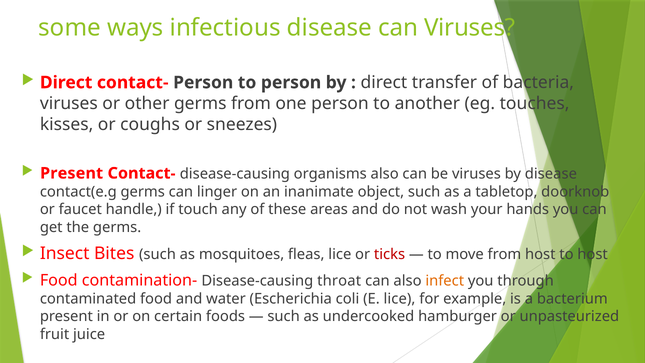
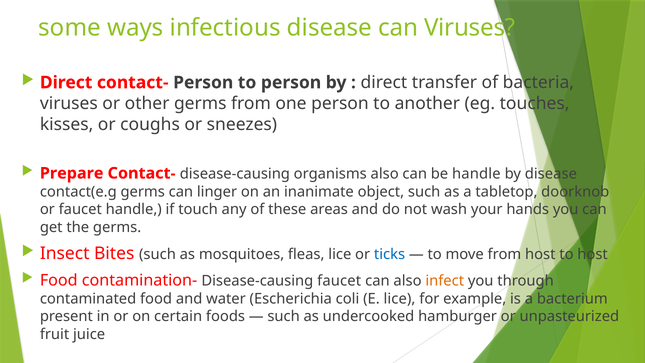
Present: Present -> Prepare (72, 173)
be viruses: viruses -> handle (476, 174)
ticks colour: red -> blue (390, 254)
Disease-causing throat: throat -> faucet (339, 281)
